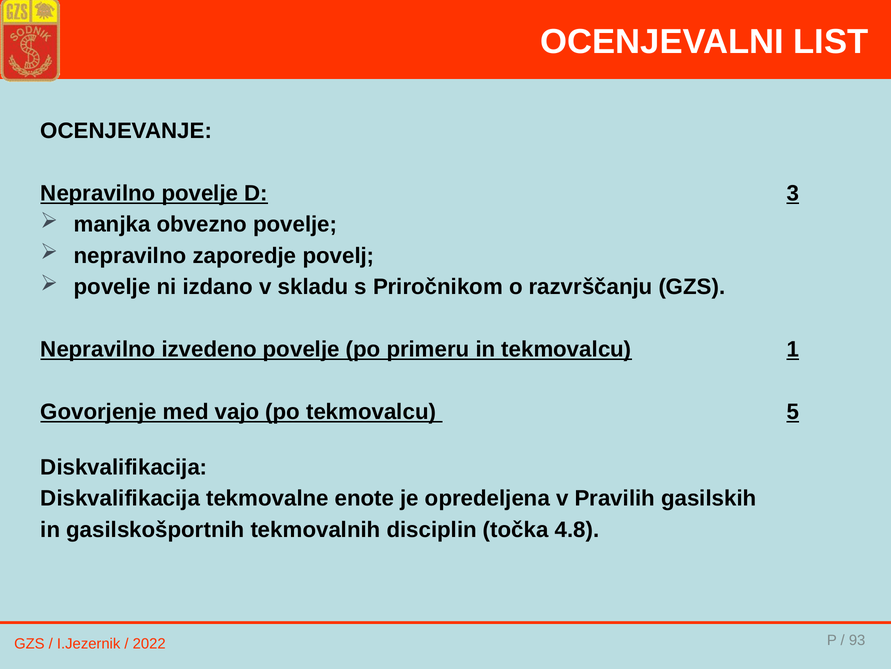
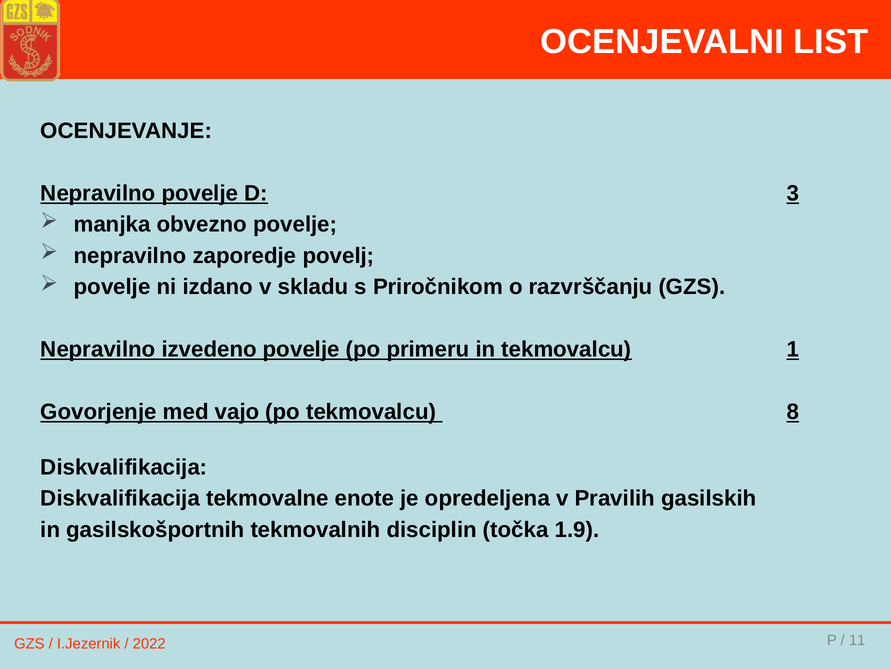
5: 5 -> 8 (793, 411)
4.8: 4.8 -> 1.9 (577, 529)
93: 93 -> 11 (857, 640)
